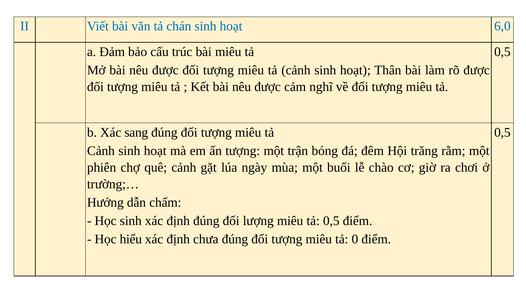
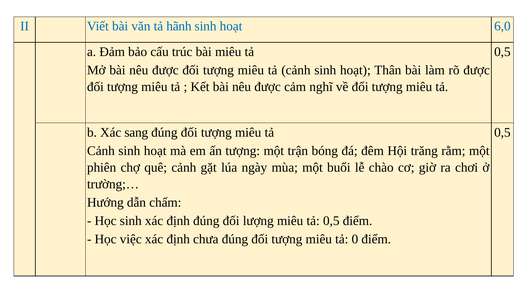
chán: chán -> hãnh (179, 26)
hiểu: hiểu -> việc (131, 239)
